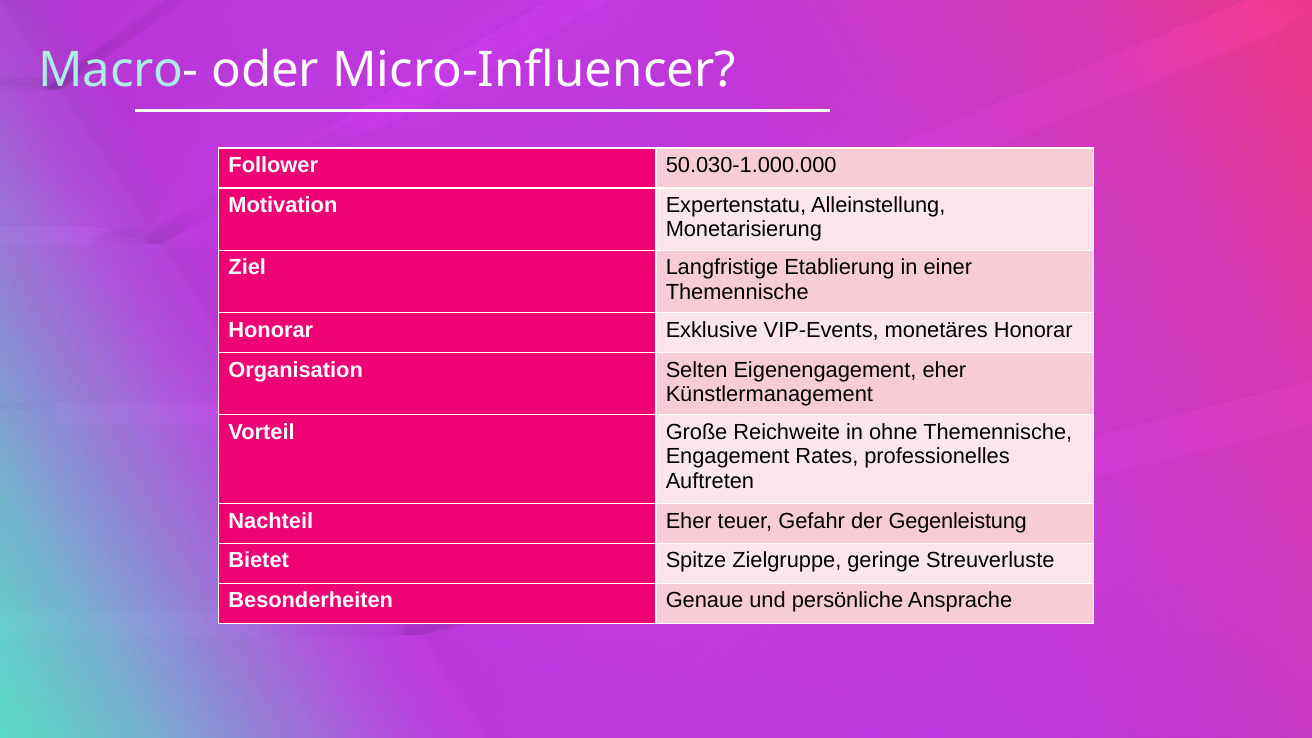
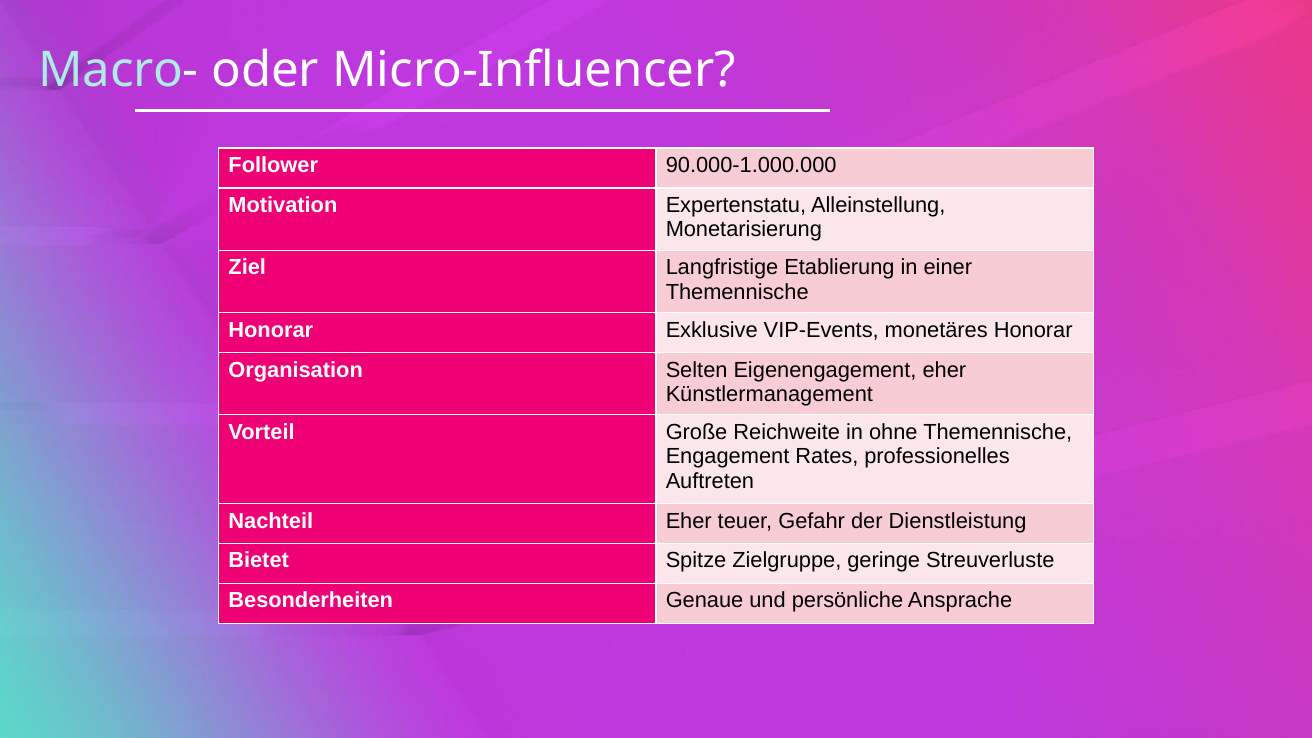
50.030-1.000.000: 50.030-1.000.000 -> 90.000-1.000.000 (751, 165)
Gegenleistung: Gegenleistung -> Dienstleistung (958, 521)
